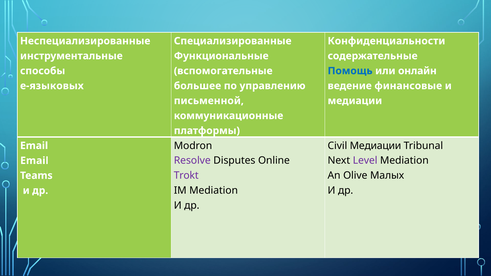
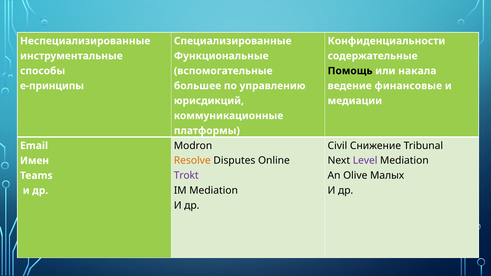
Помощь colour: blue -> black (350, 71)
онлайн: онлайн -> накала (417, 71)
е-языковых: е-языковых -> е-принципы (52, 86)
письменной: письменной -> юрисдикций (209, 101)
Civil Медиации: Медиации -> Снижение (375, 146)
Resolve colour: purple -> orange (192, 161)
Email: Email -> Имен (34, 161)
